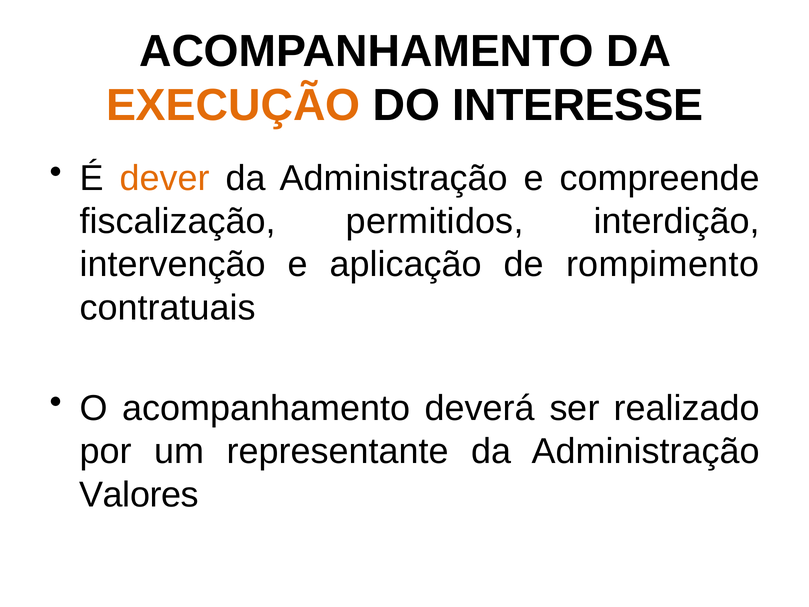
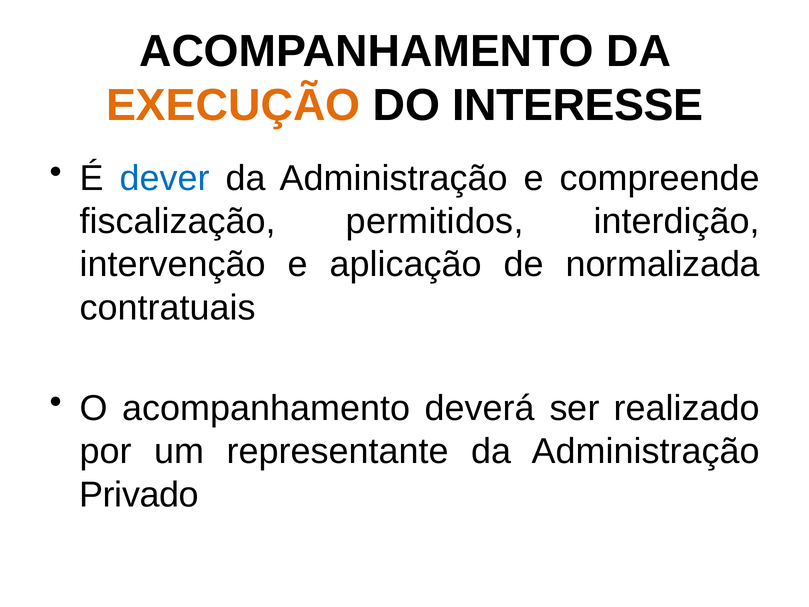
dever colour: orange -> blue (165, 178)
rompimento: rompimento -> normalizada (663, 264)
Valores: Valores -> Privado (139, 495)
